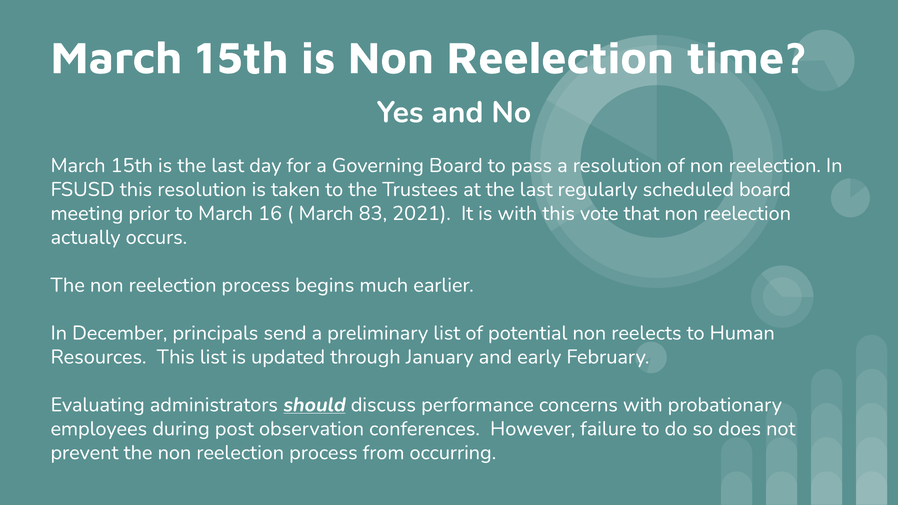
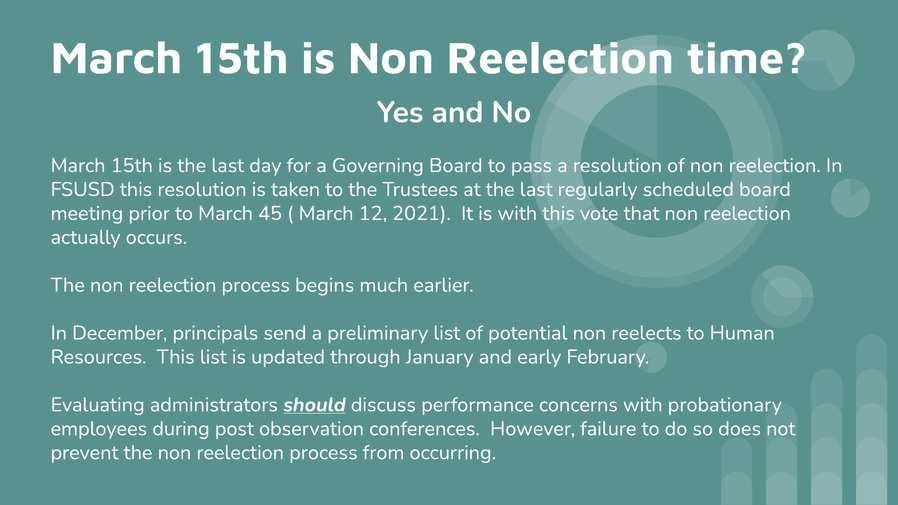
16: 16 -> 45 (270, 213)
83: 83 -> 12 (373, 213)
